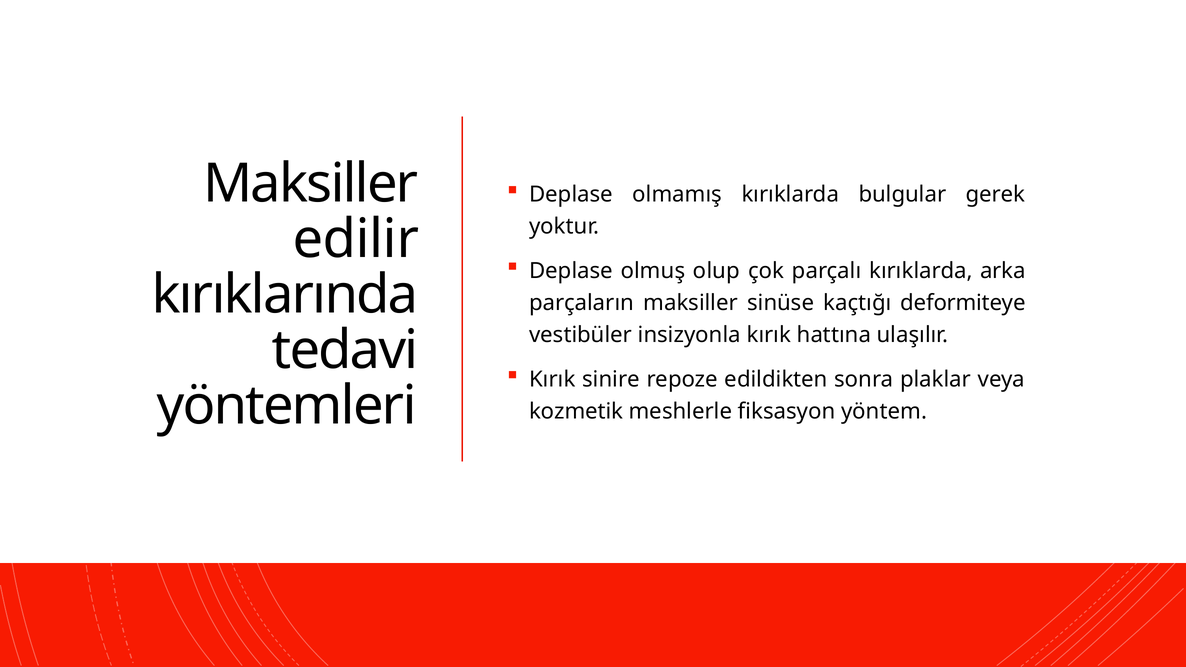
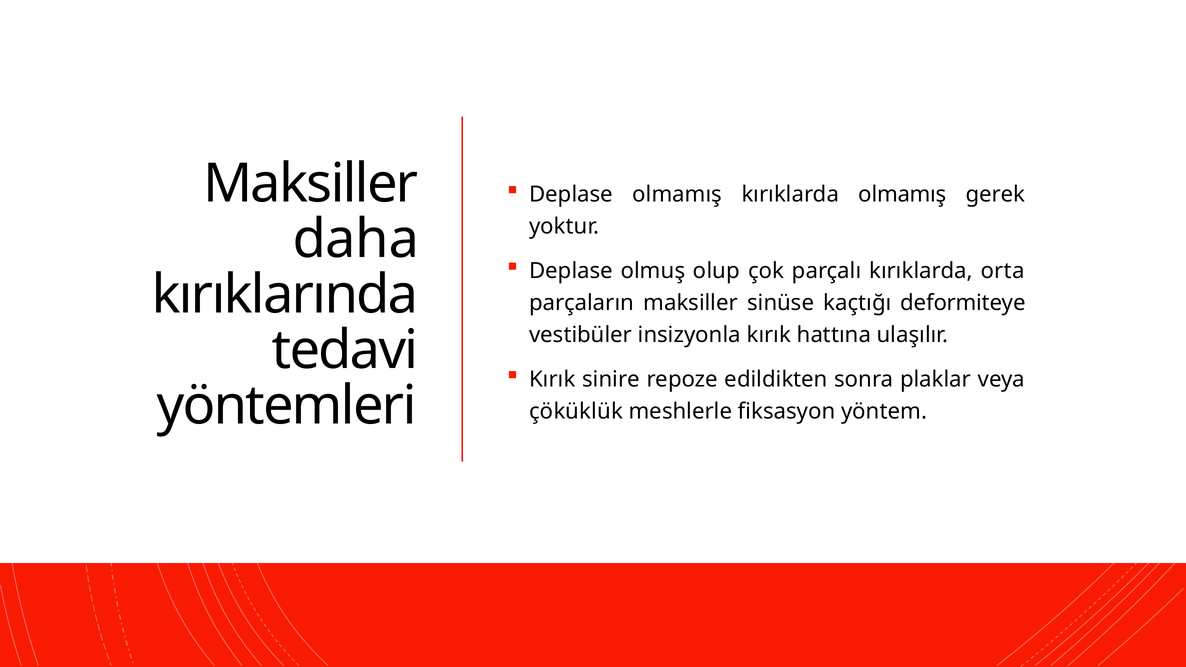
kırıklarda bulgular: bulgular -> olmamış (902, 195)
edilir: edilir -> daha (356, 239)
arka: arka -> orta (1003, 271)
kozmetik: kozmetik -> çöküklük (576, 411)
